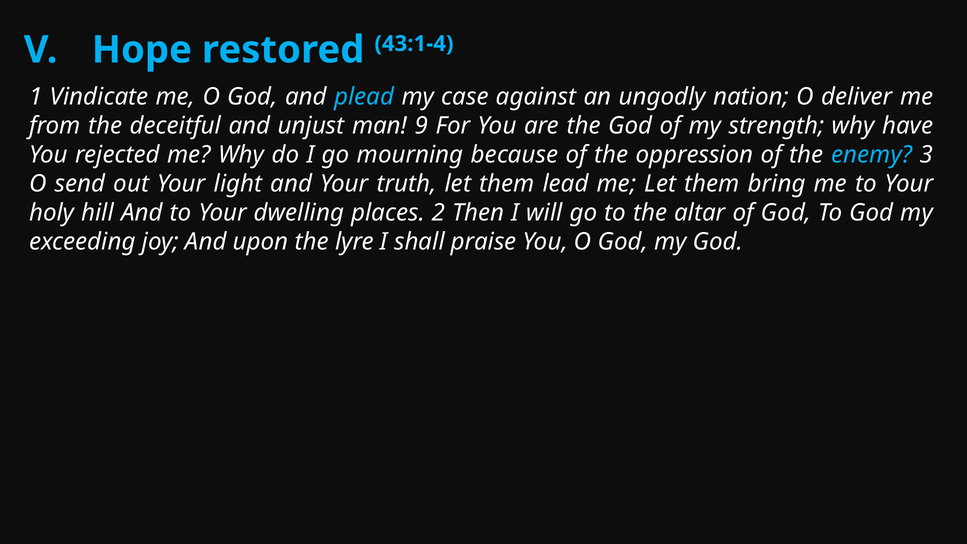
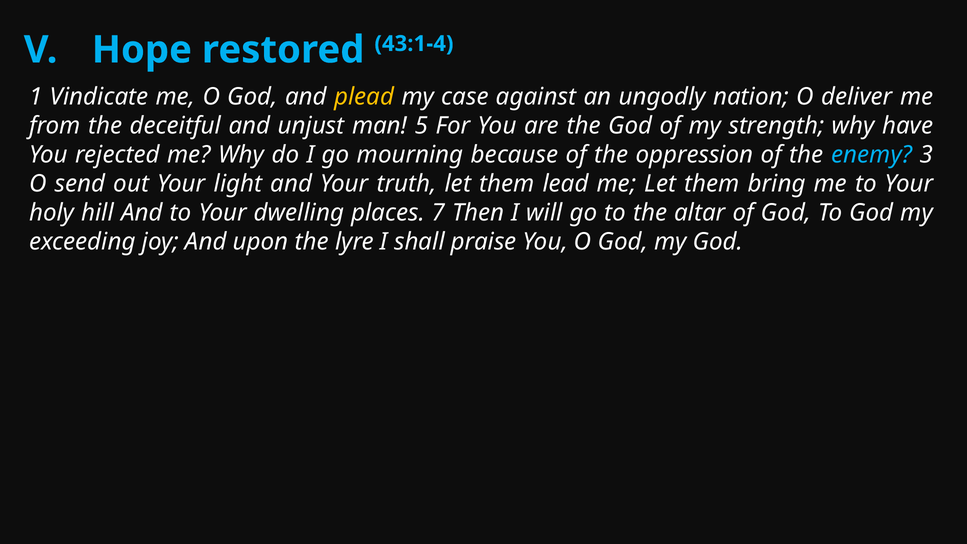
plead colour: light blue -> yellow (364, 97)
9: 9 -> 5 (421, 126)
2: 2 -> 7 (438, 213)
